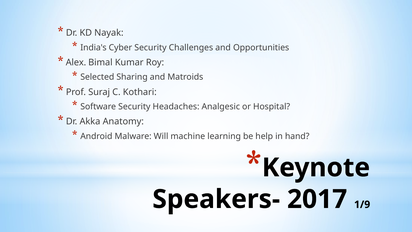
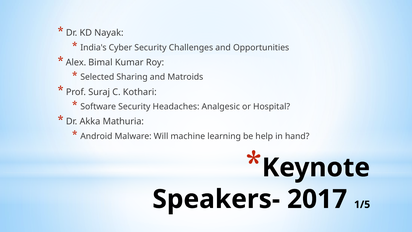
Anatomy: Anatomy -> Mathuria (123, 121)
1/9: 1/9 -> 1/5 (362, 204)
